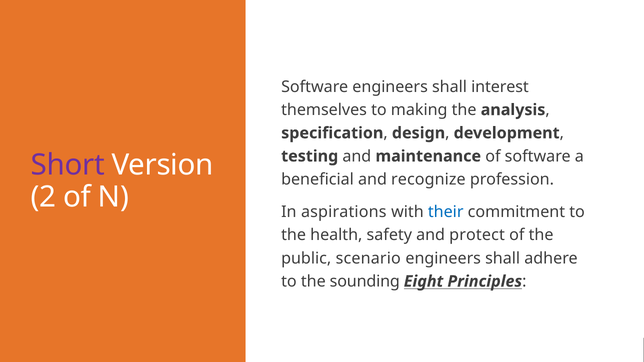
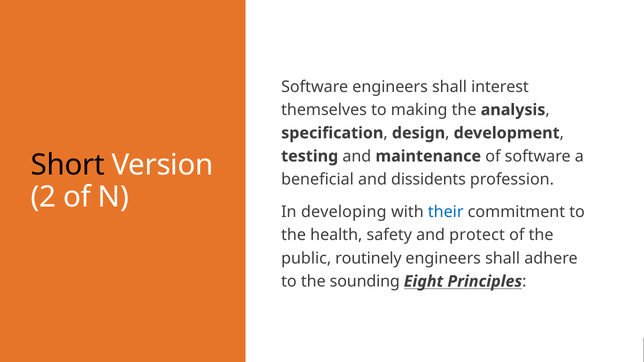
Short colour: purple -> black (68, 165)
recognize: recognize -> dissidents (428, 179)
aspirations: aspirations -> developing (344, 212)
scenario: scenario -> routinely (368, 258)
